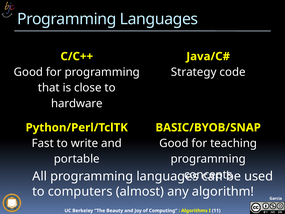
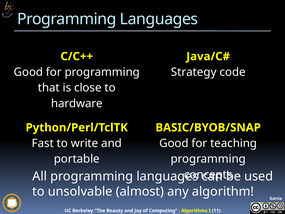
computers: computers -> unsolvable (80, 191)
